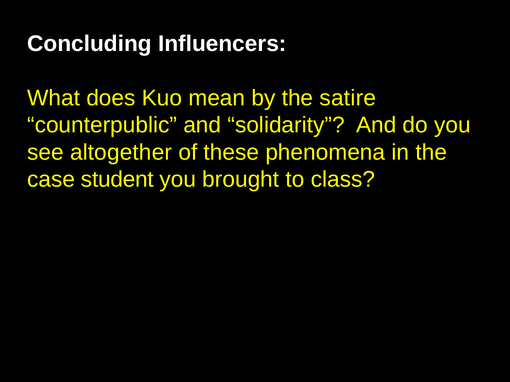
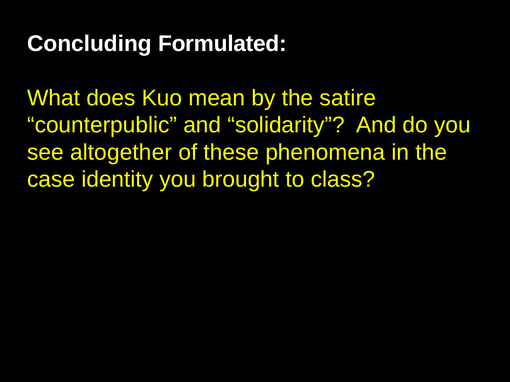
Influencers: Influencers -> Formulated (222, 44)
student: student -> identity (117, 180)
